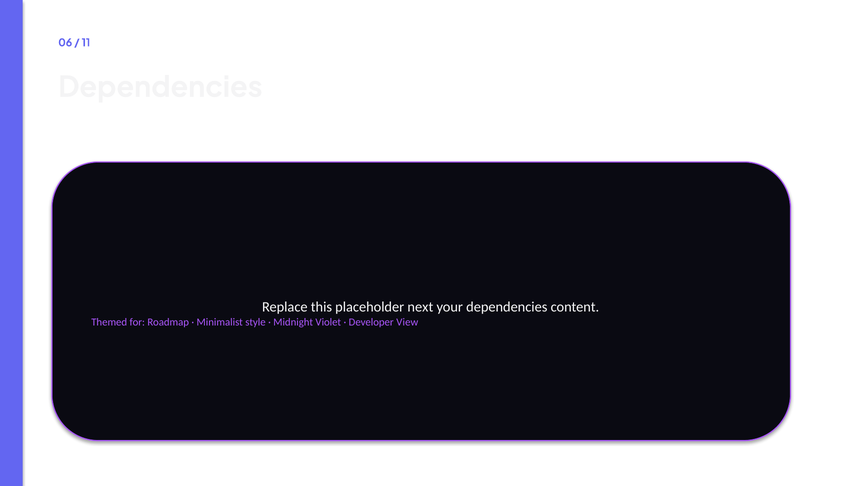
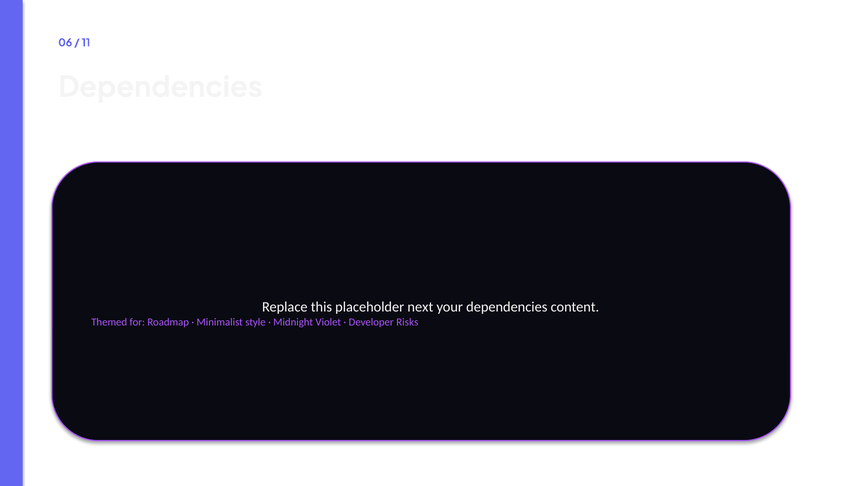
View: View -> Risks (407, 322)
